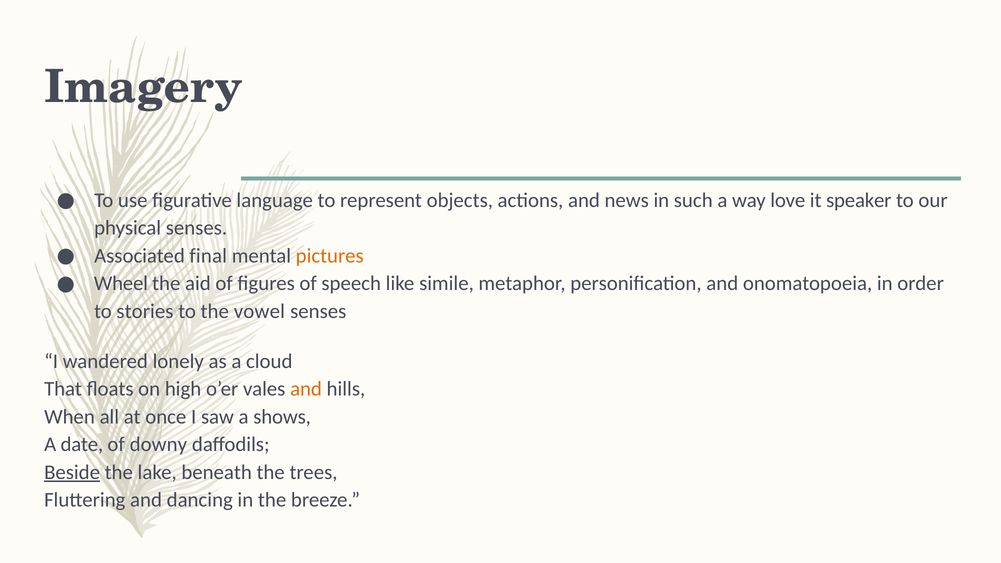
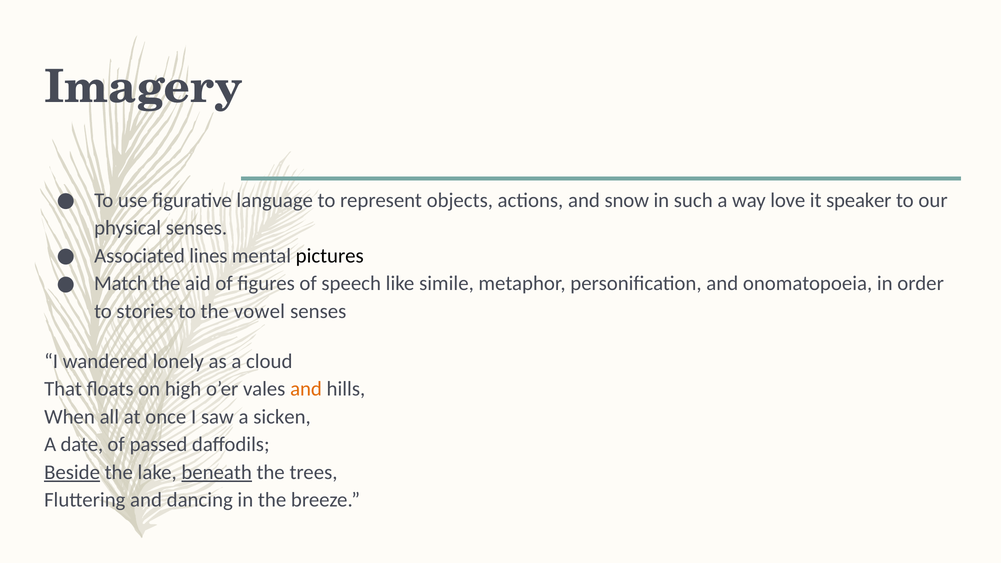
news: news -> snow (627, 200)
final: final -> lines (208, 256)
pictures colour: orange -> black (330, 256)
Wheel: Wheel -> Match (121, 284)
shows: shows -> sicken (282, 417)
downy: downy -> passed (159, 445)
beneath underline: none -> present (217, 472)
